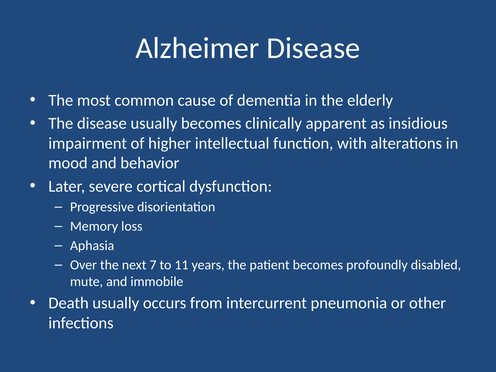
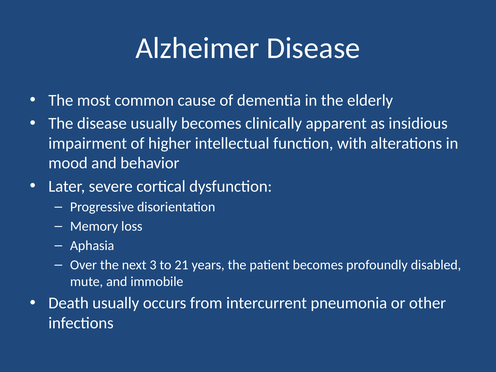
7: 7 -> 3 (153, 265)
11: 11 -> 21 (182, 265)
